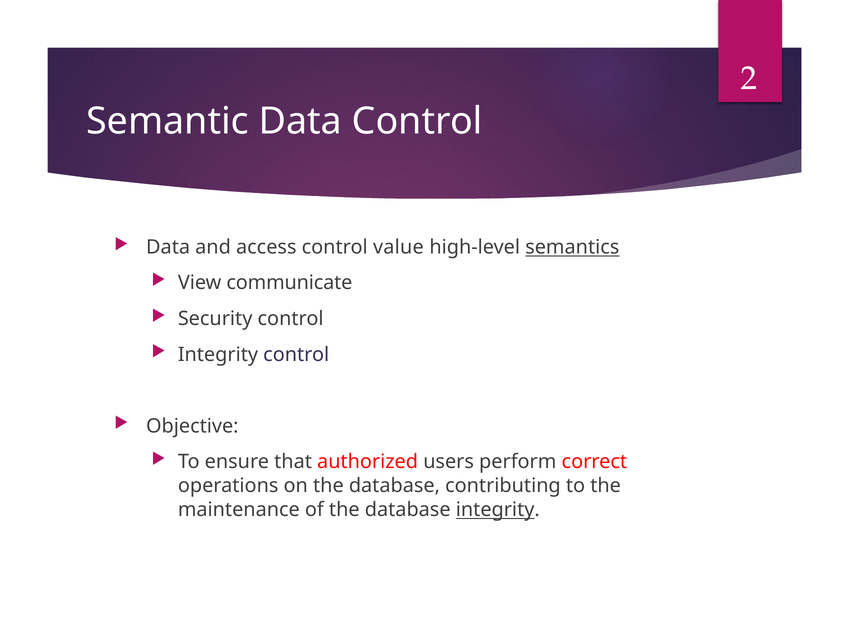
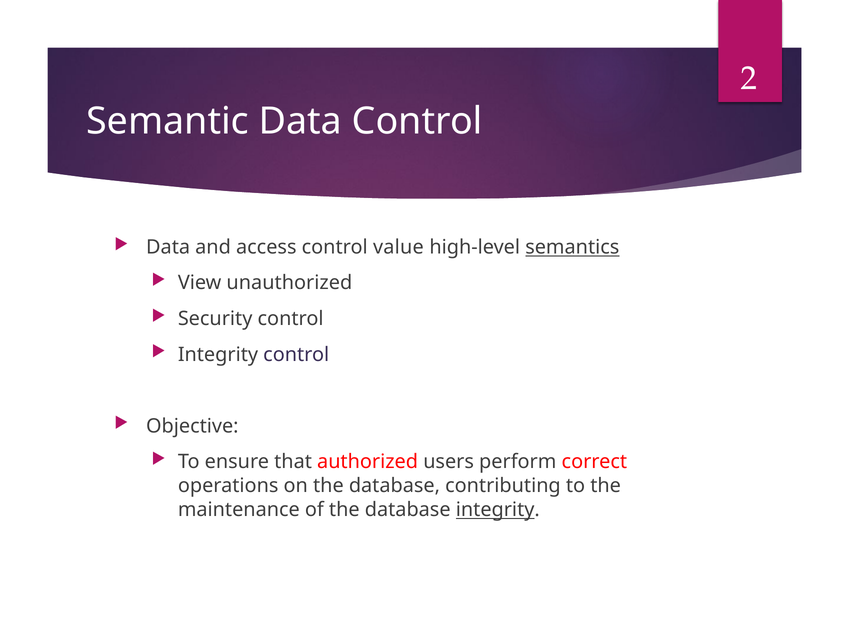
communicate: communicate -> unauthorized (289, 283)
